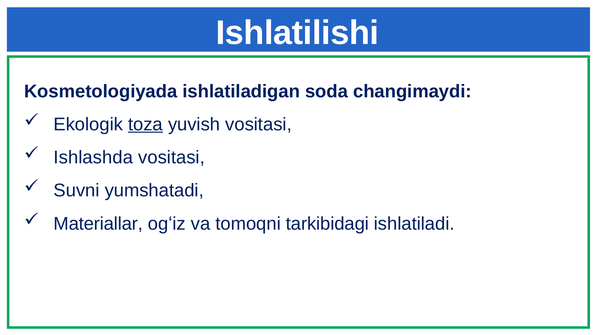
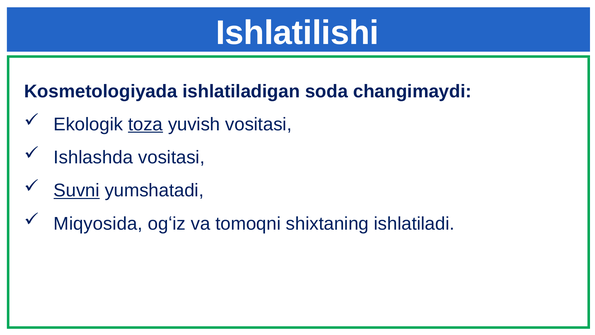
Suvni underline: none -> present (77, 190)
Materiallar: Materiallar -> Miqyosida (98, 223)
tarkibidagi: tarkibidagi -> shixtaning (327, 223)
